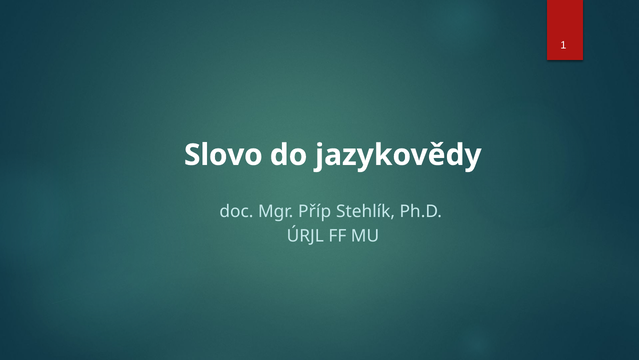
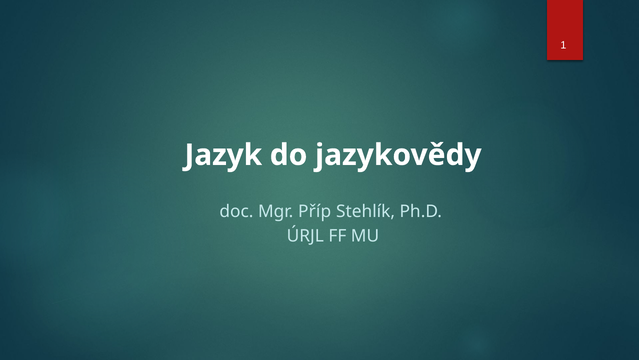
Slovo: Slovo -> Jazyk (223, 155)
